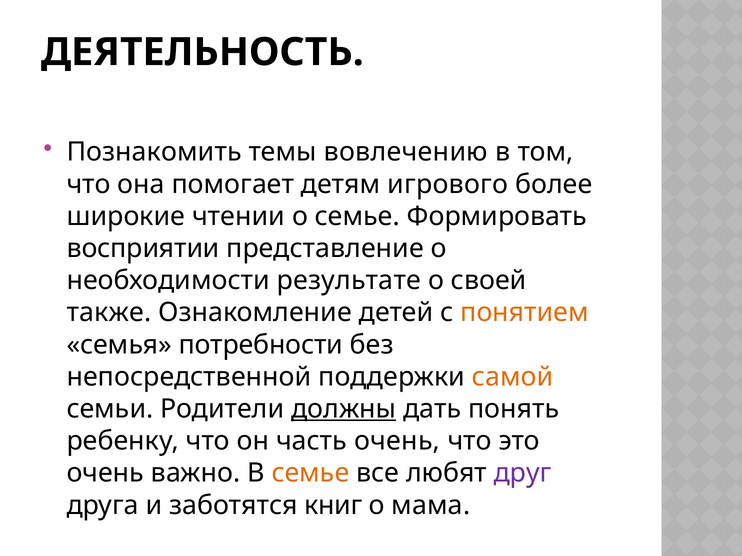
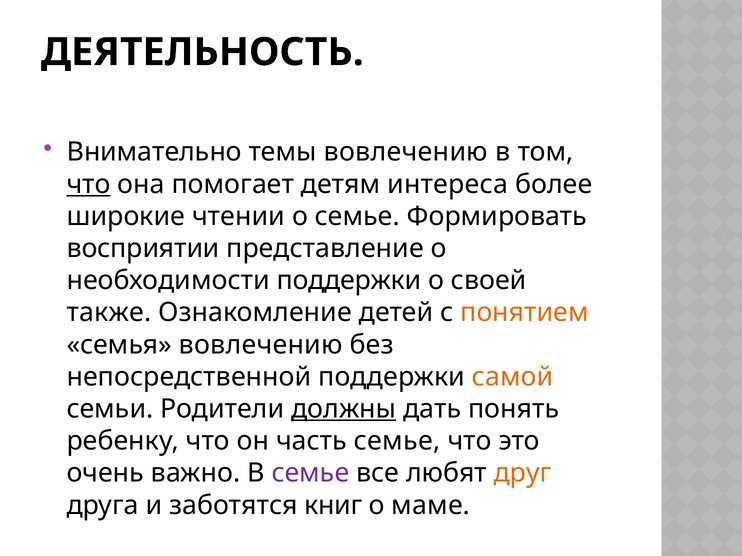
Познакомить: Познакомить -> Внимательно (154, 152)
что underline: none -> present (89, 184)
игрового: игрового -> интереса (448, 184)
необходимости результате: результате -> поддержки (349, 281)
семья потребности: потребности -> вовлечению (261, 345)
часть очень: очень -> семье (397, 441)
семье colour: orange -> purple (310, 474)
друг colour: purple -> orange (523, 474)
мама: мама -> маме (431, 506)
